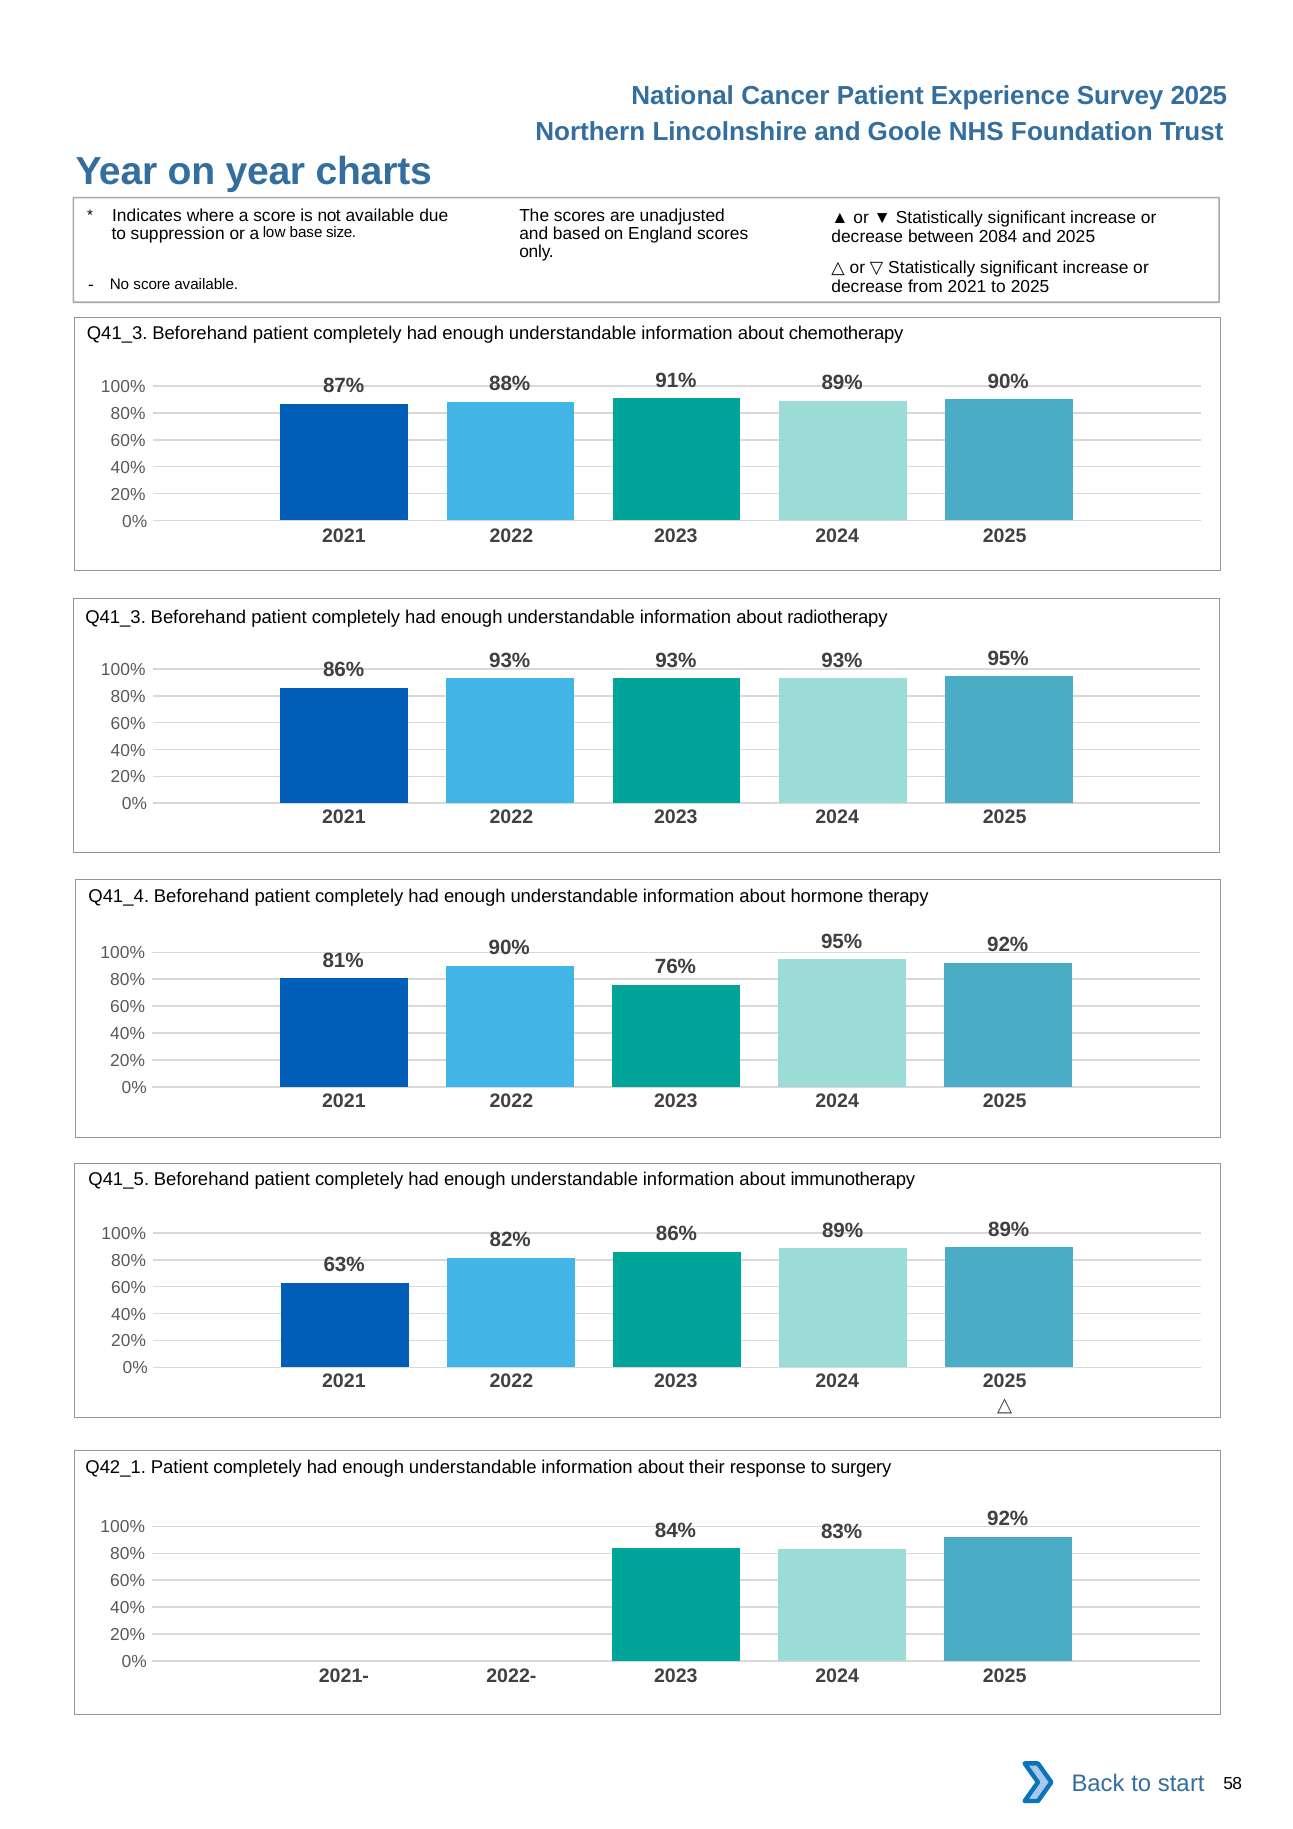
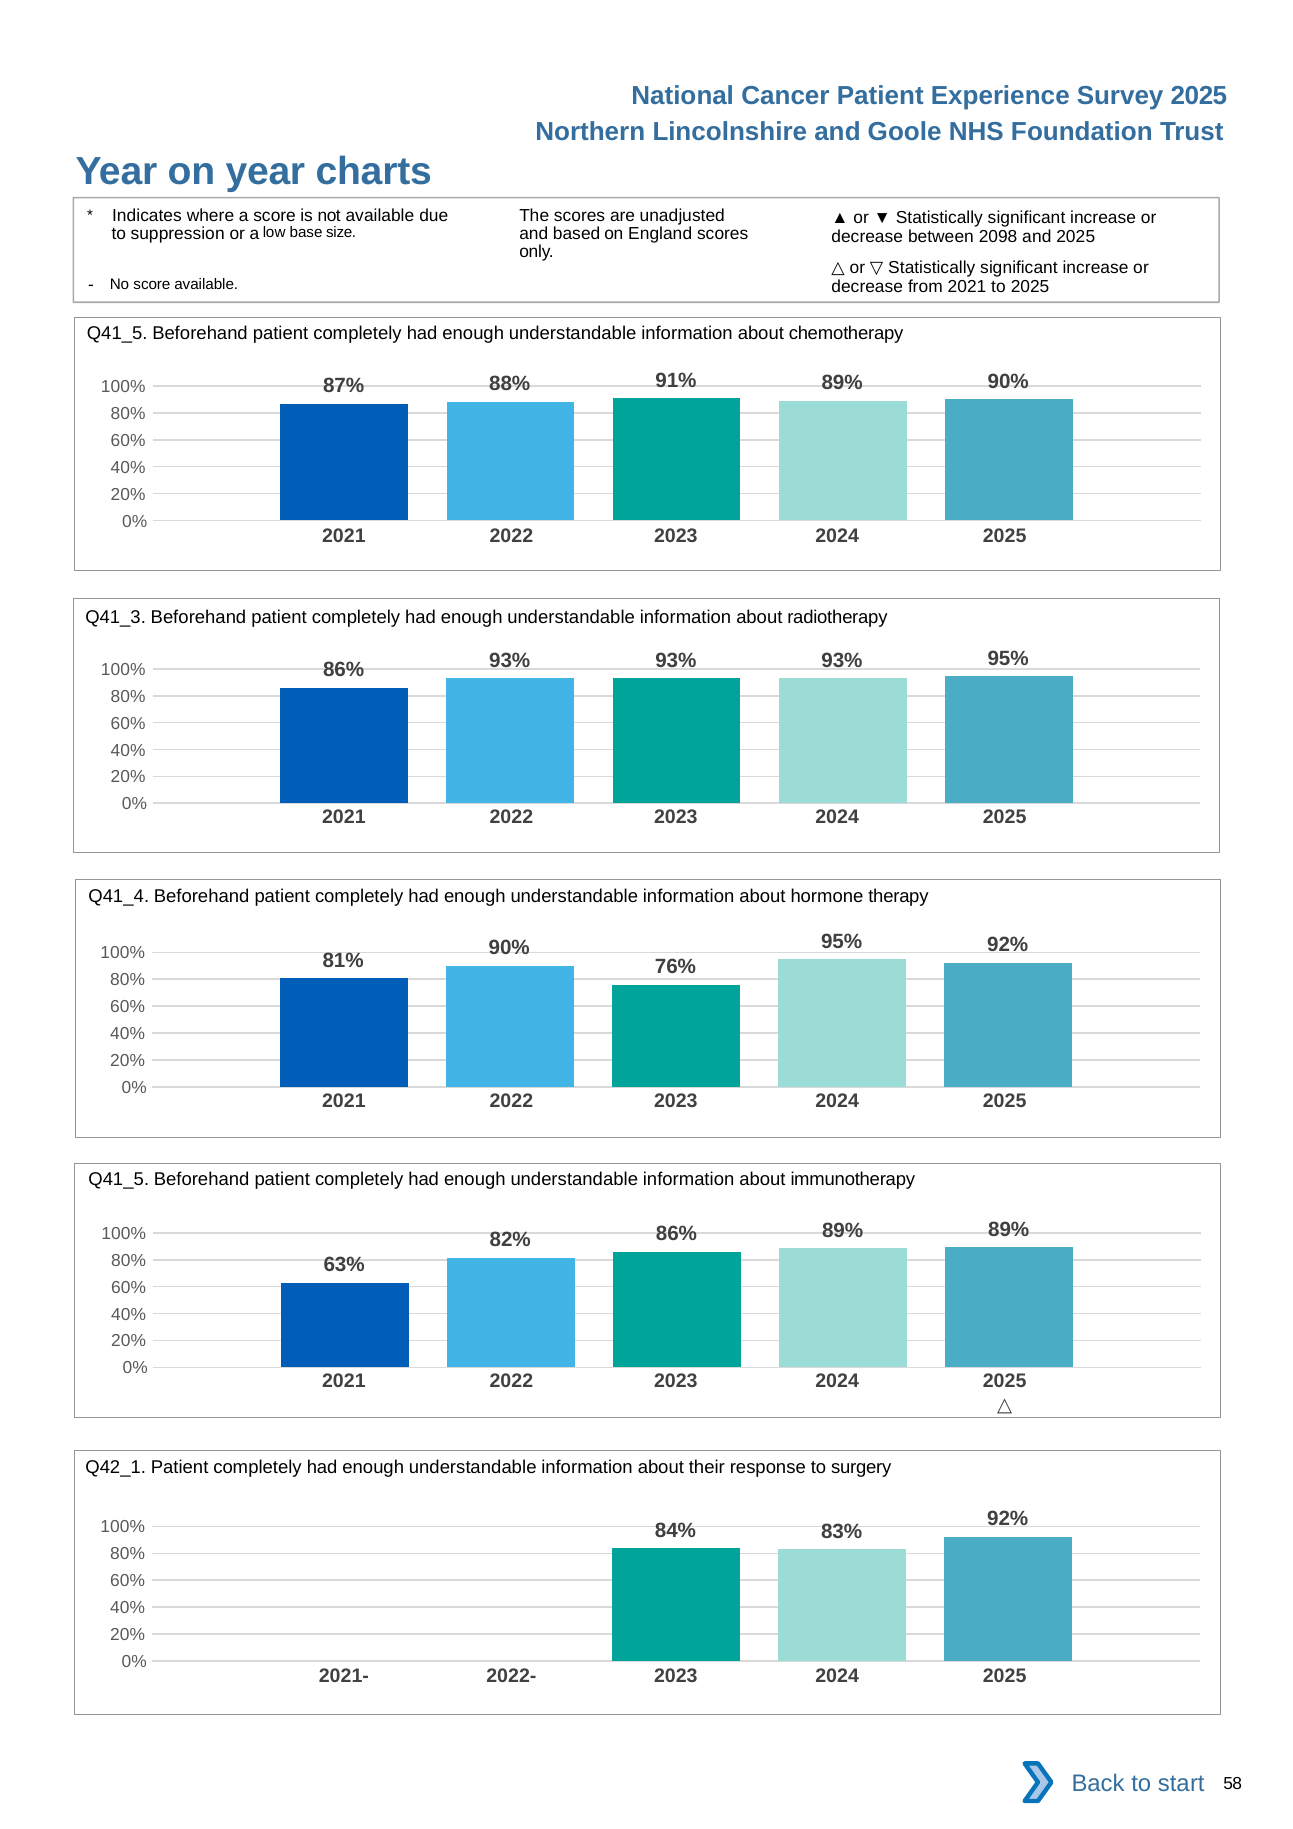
2084: 2084 -> 2098 (998, 237)
Q41_3: Q41_3 -> Q41_5 (117, 333)
